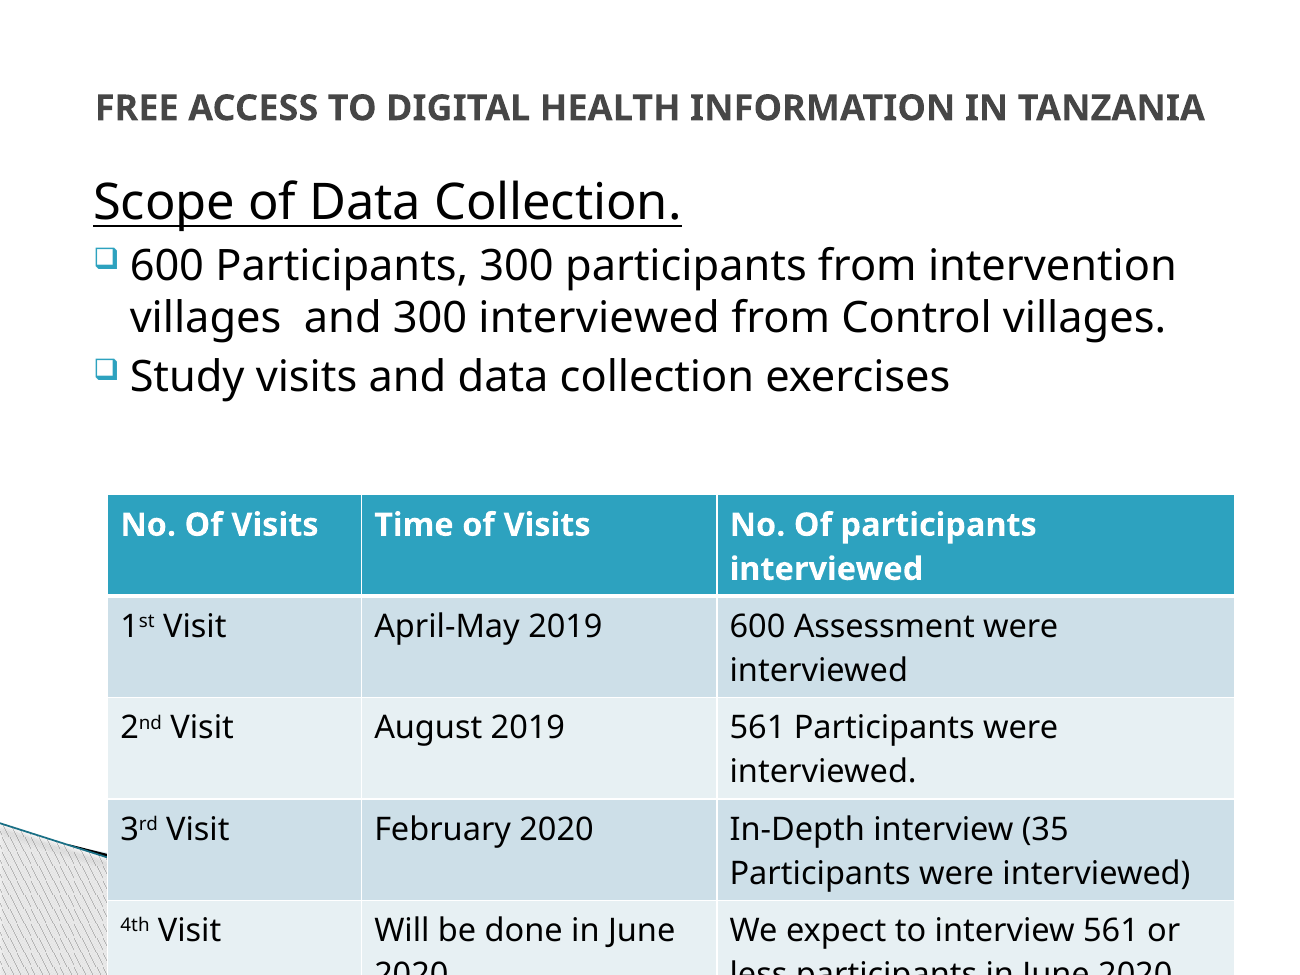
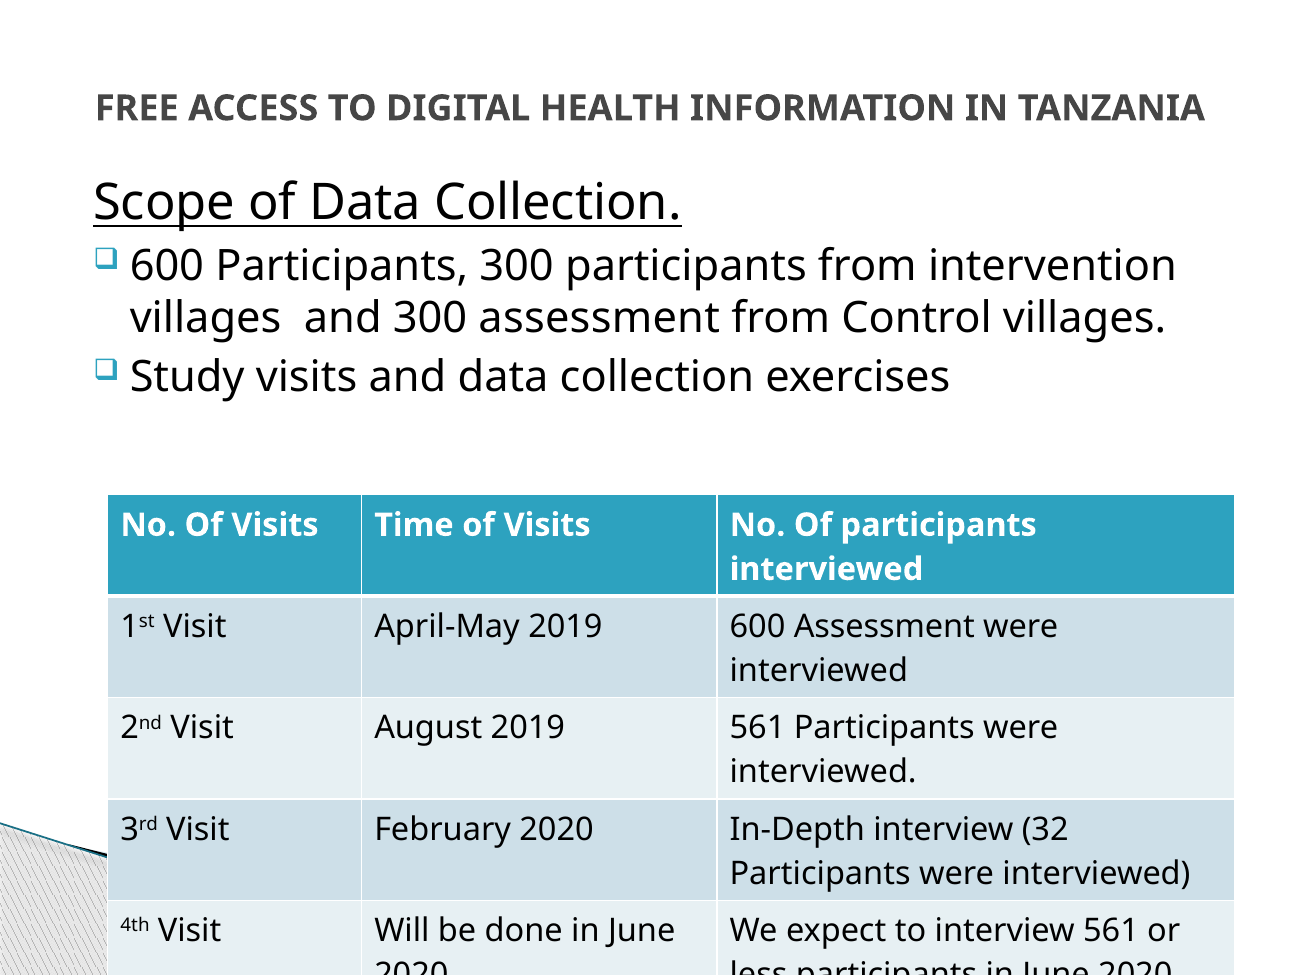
300 interviewed: interviewed -> assessment (599, 318)
35: 35 -> 32 (1045, 830)
